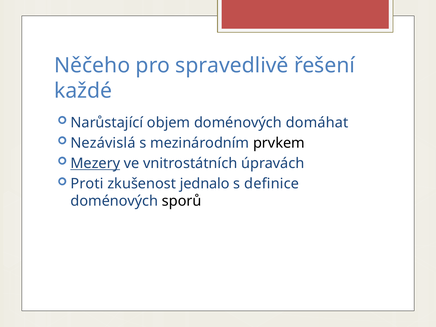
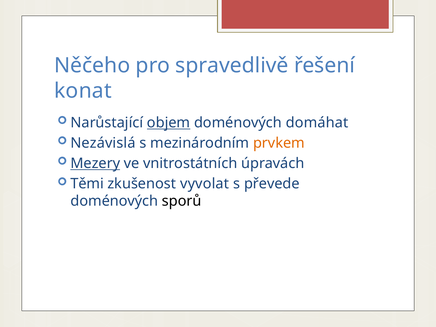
každé: každé -> konat (83, 91)
objem underline: none -> present (169, 123)
prvkem colour: black -> orange (279, 143)
Proti: Proti -> Těmi (87, 184)
jednalo: jednalo -> vyvolat (205, 184)
definice: definice -> převede (272, 184)
